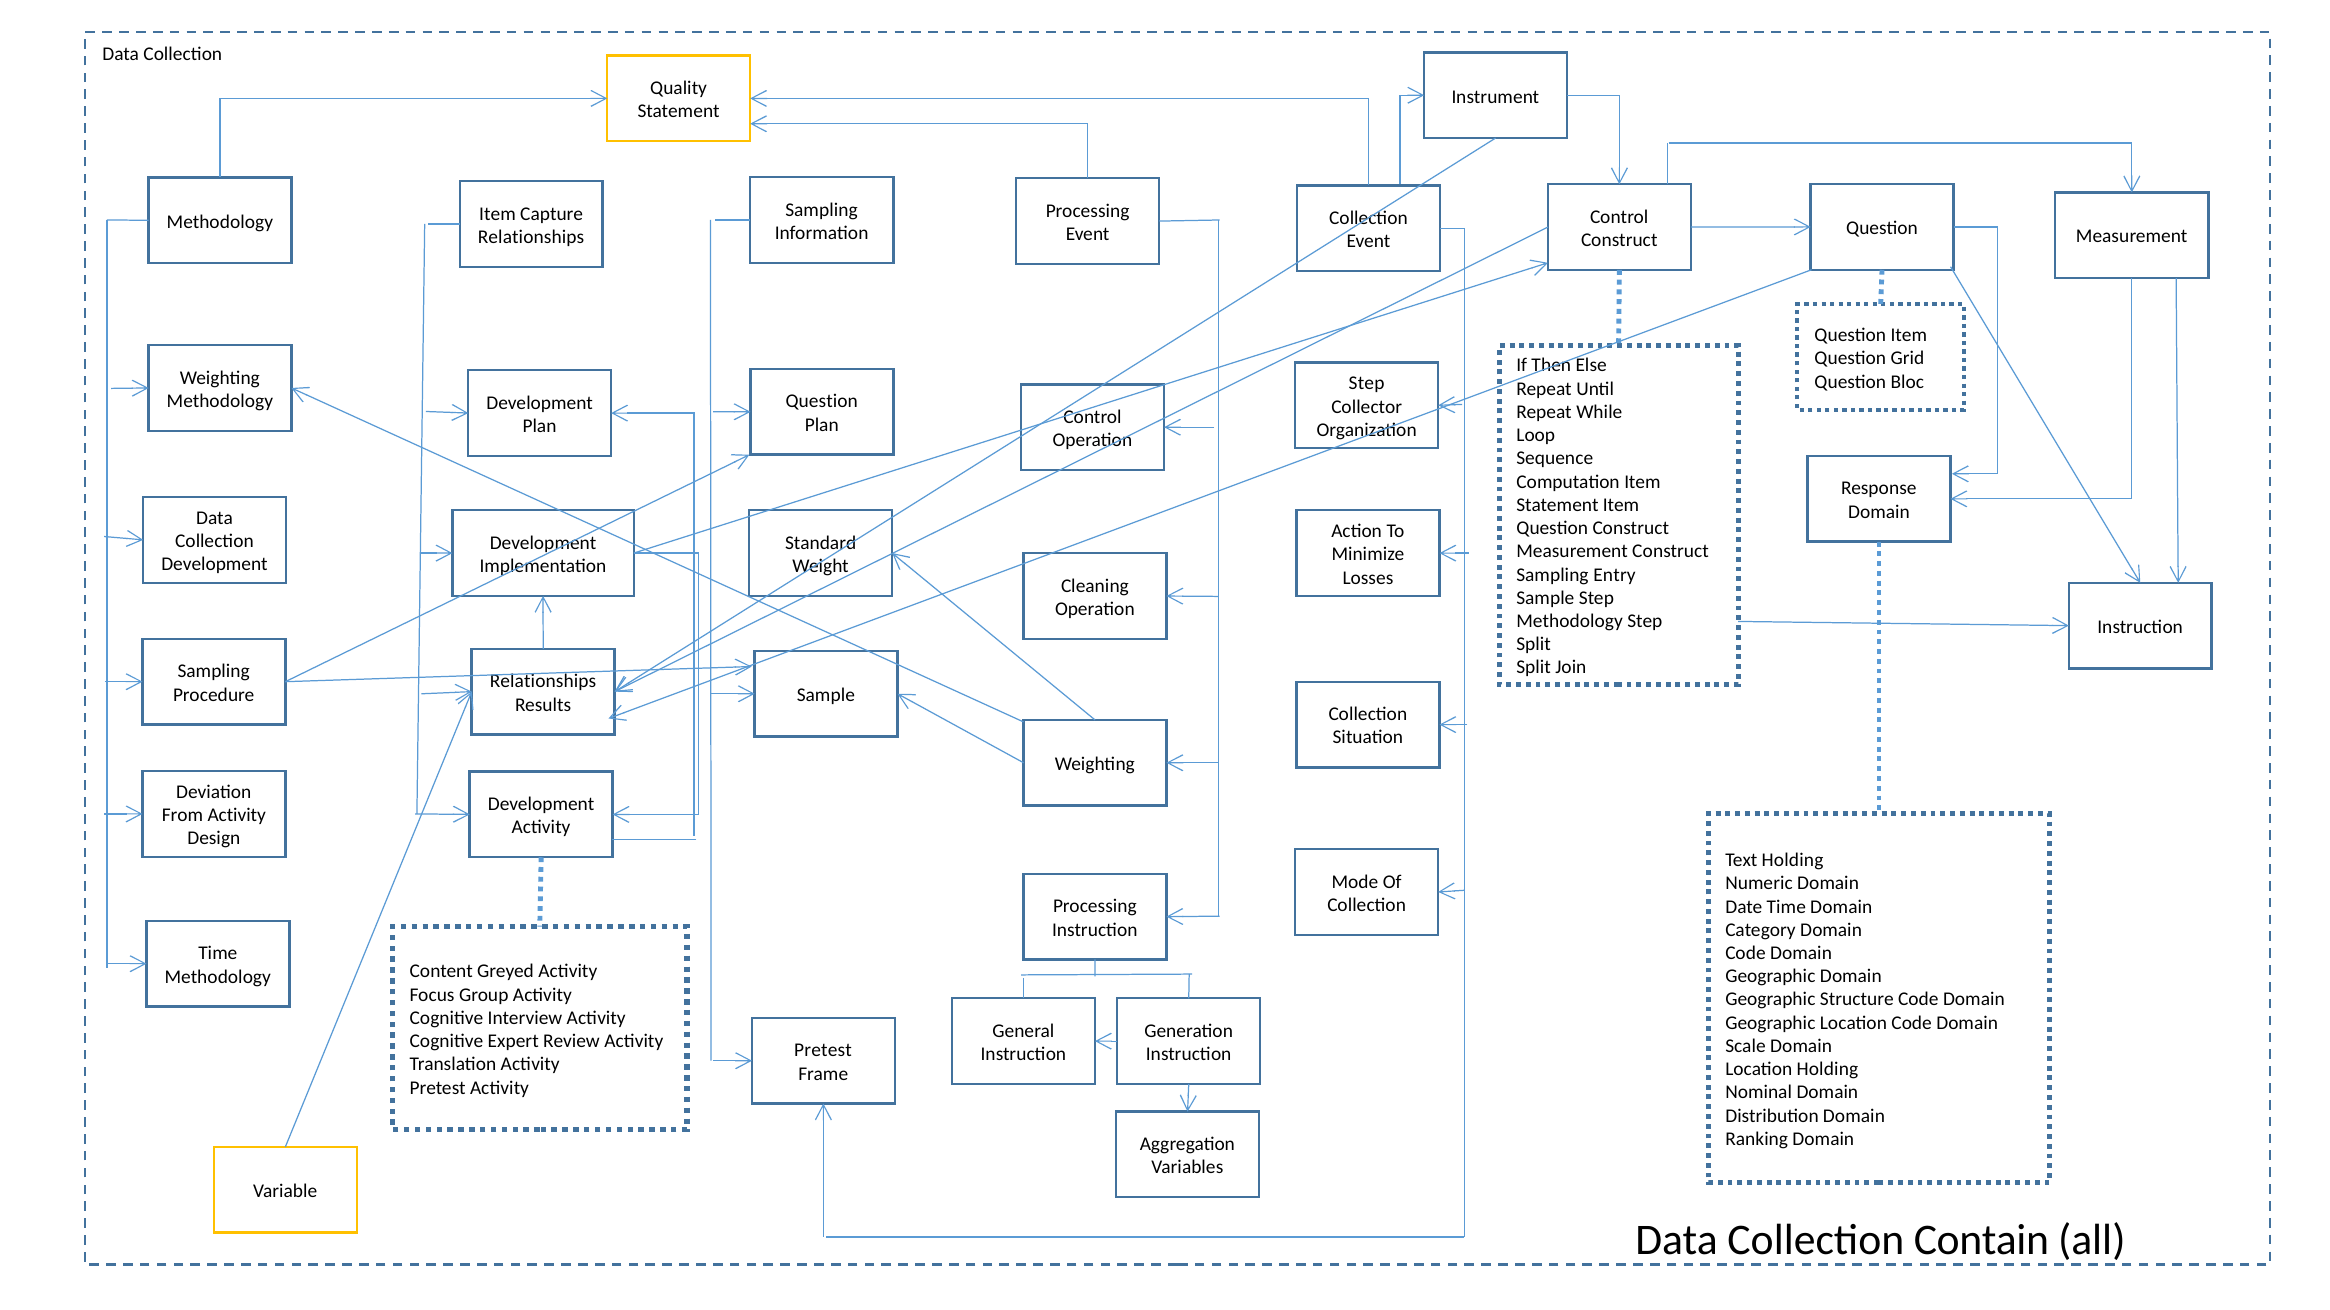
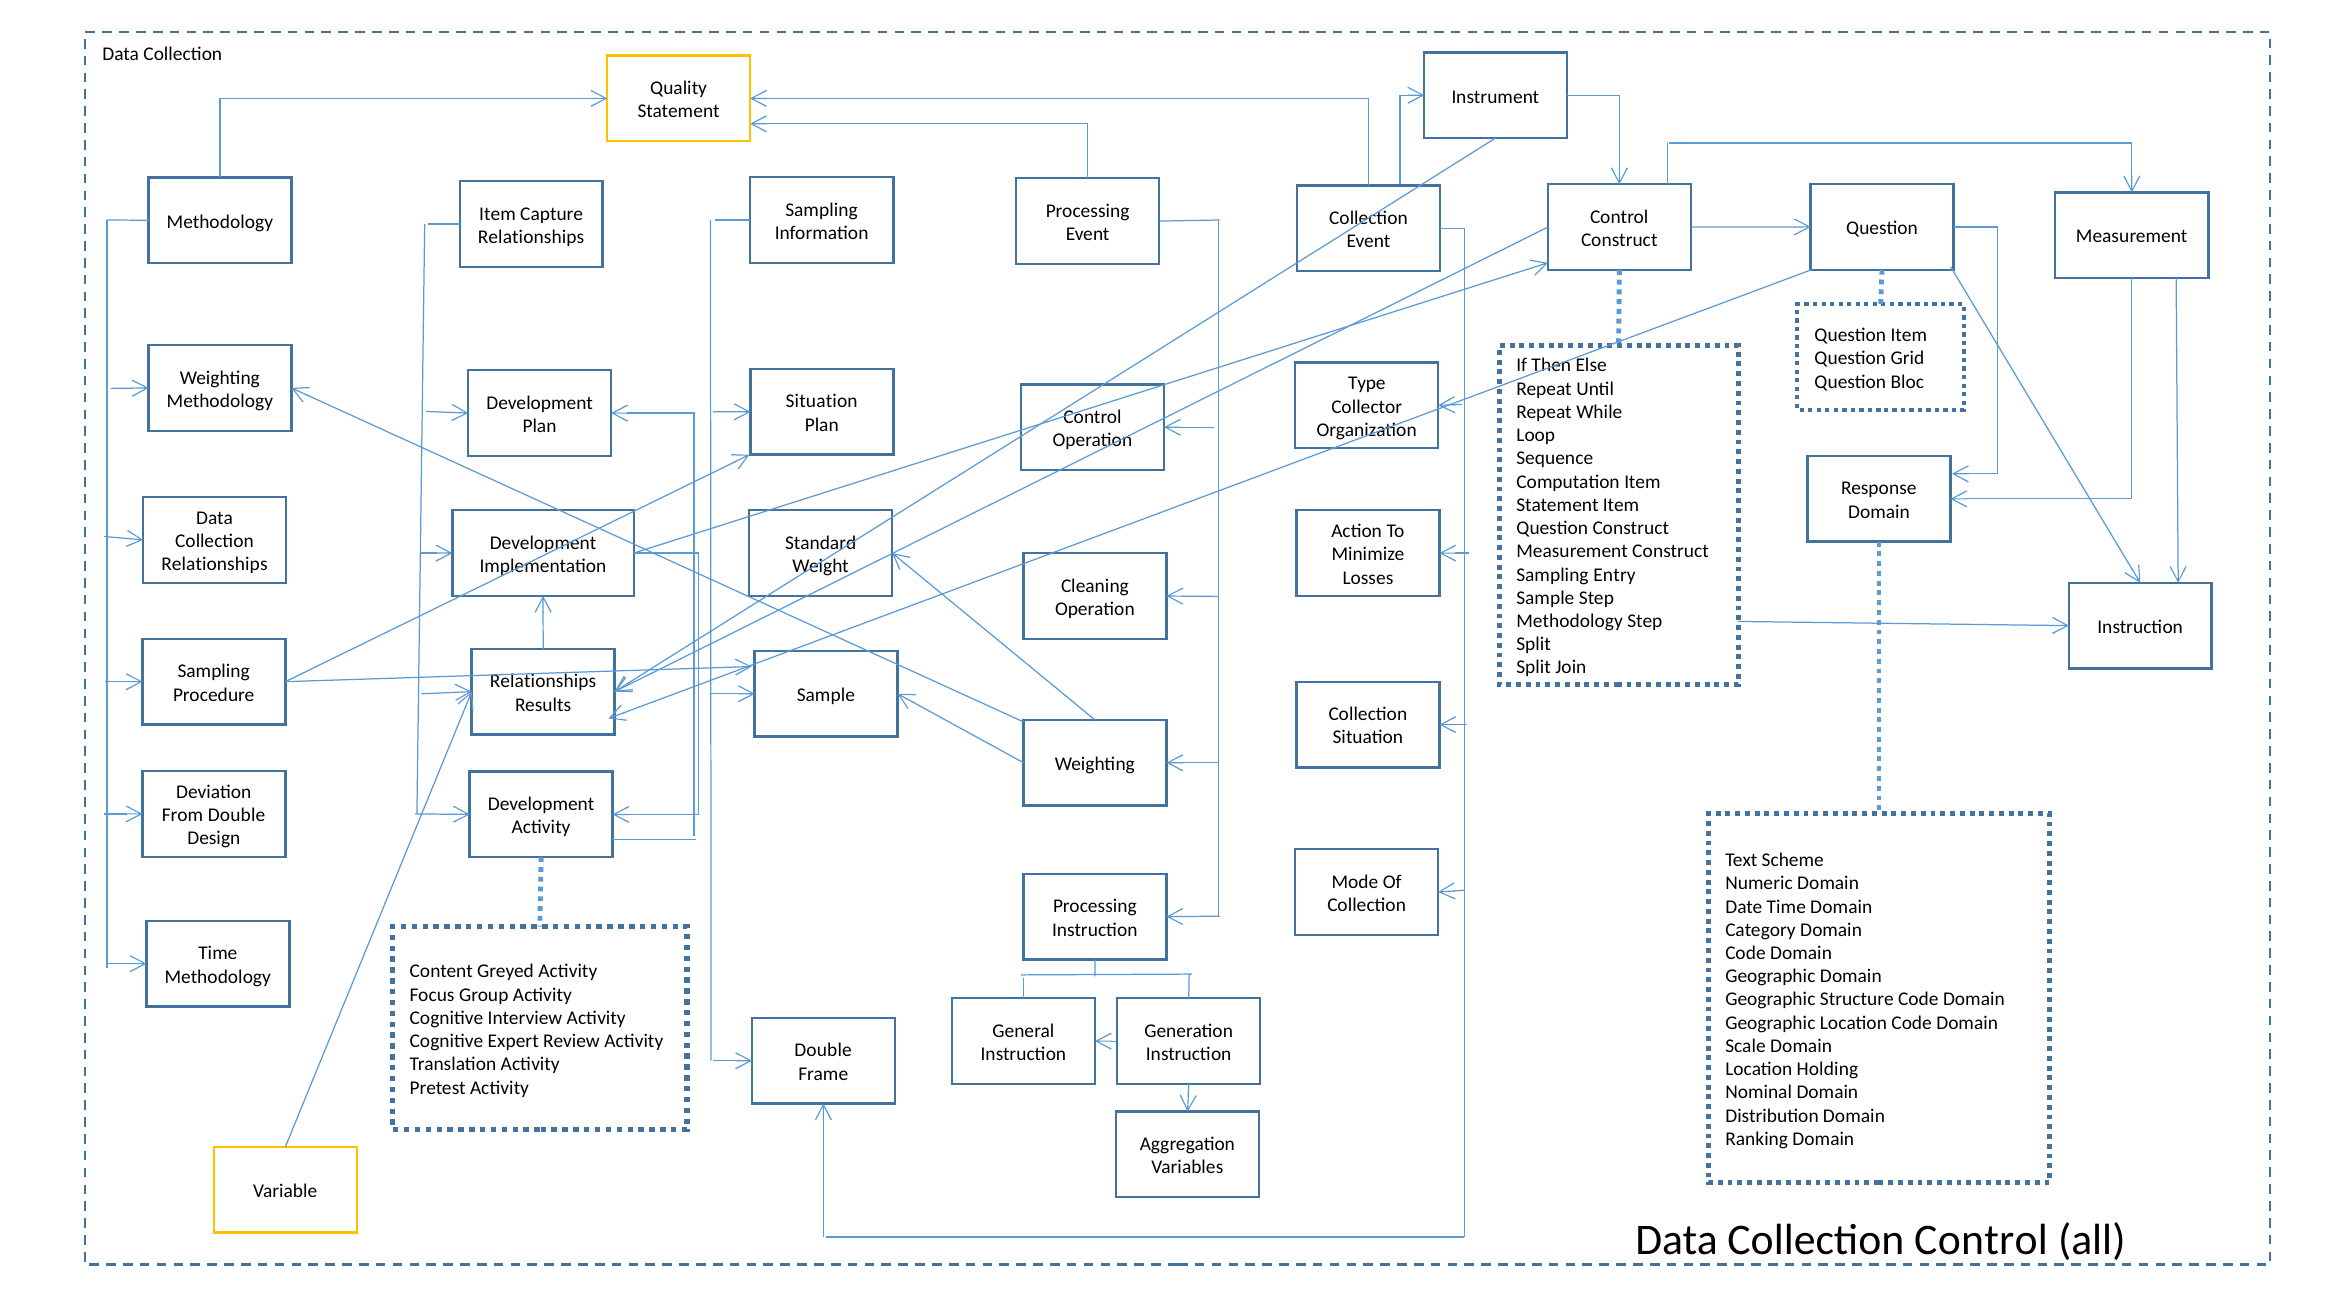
Step: Step -> Type (1367, 384)
Question: Question -> Situation (822, 402)
Development: Development -> Relationships (214, 565)
From Activity: Activity -> Double (237, 816)
Text Holding: Holding -> Scheme (1793, 861)
Pretest: Pretest -> Double (823, 1051)
Collection Contain: Contain -> Control (1981, 1241)
